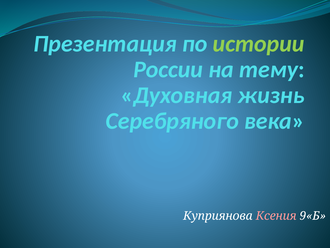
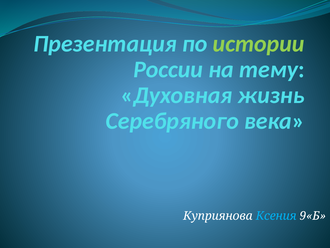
Ксения colour: pink -> light blue (276, 216)
